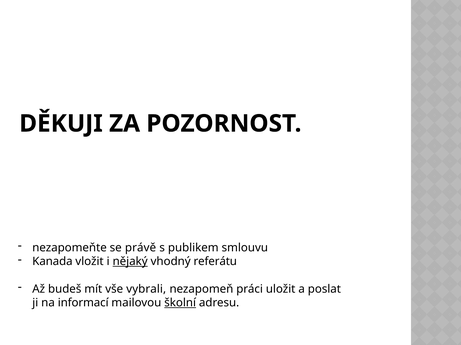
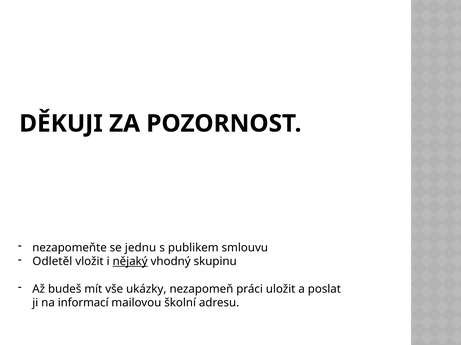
právě: právě -> jednu (141, 248)
Kanada: Kanada -> Odletěl (52, 262)
referátu: referátu -> skupinu (215, 262)
vybrali: vybrali -> ukázky (146, 290)
školní underline: present -> none (180, 304)
